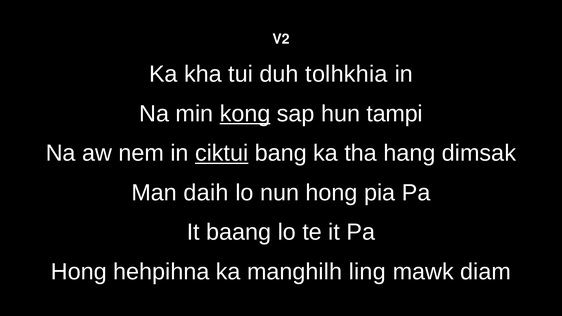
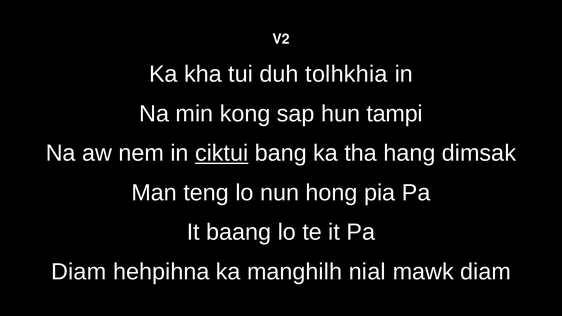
kong underline: present -> none (245, 114)
daih: daih -> teng (206, 193)
Hong: Hong -> Diam (79, 272)
ling: ling -> nial (367, 272)
